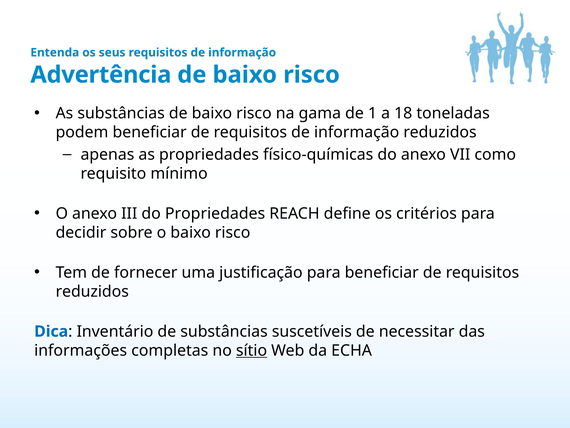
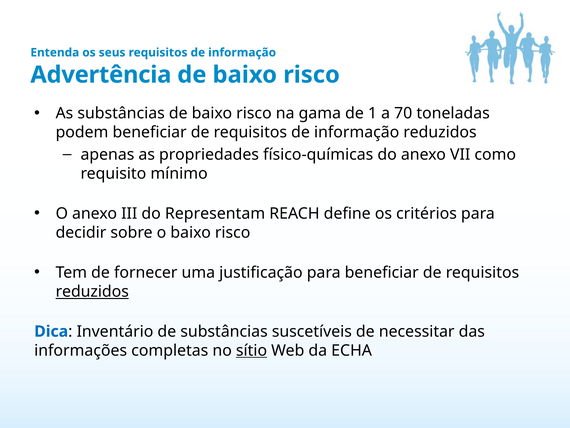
18: 18 -> 70 (403, 113)
do Propriedades: Propriedades -> Representam (215, 213)
reduzidos underline: none -> present (92, 291)
